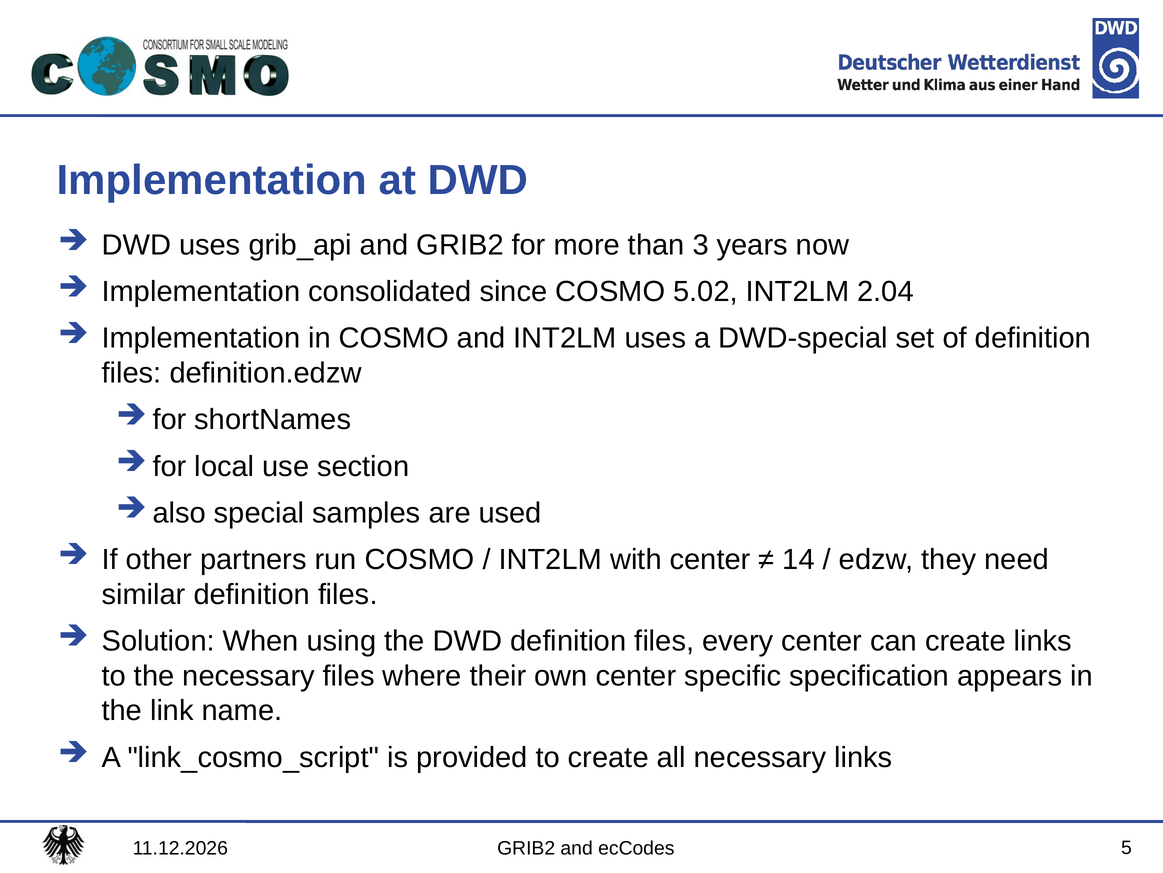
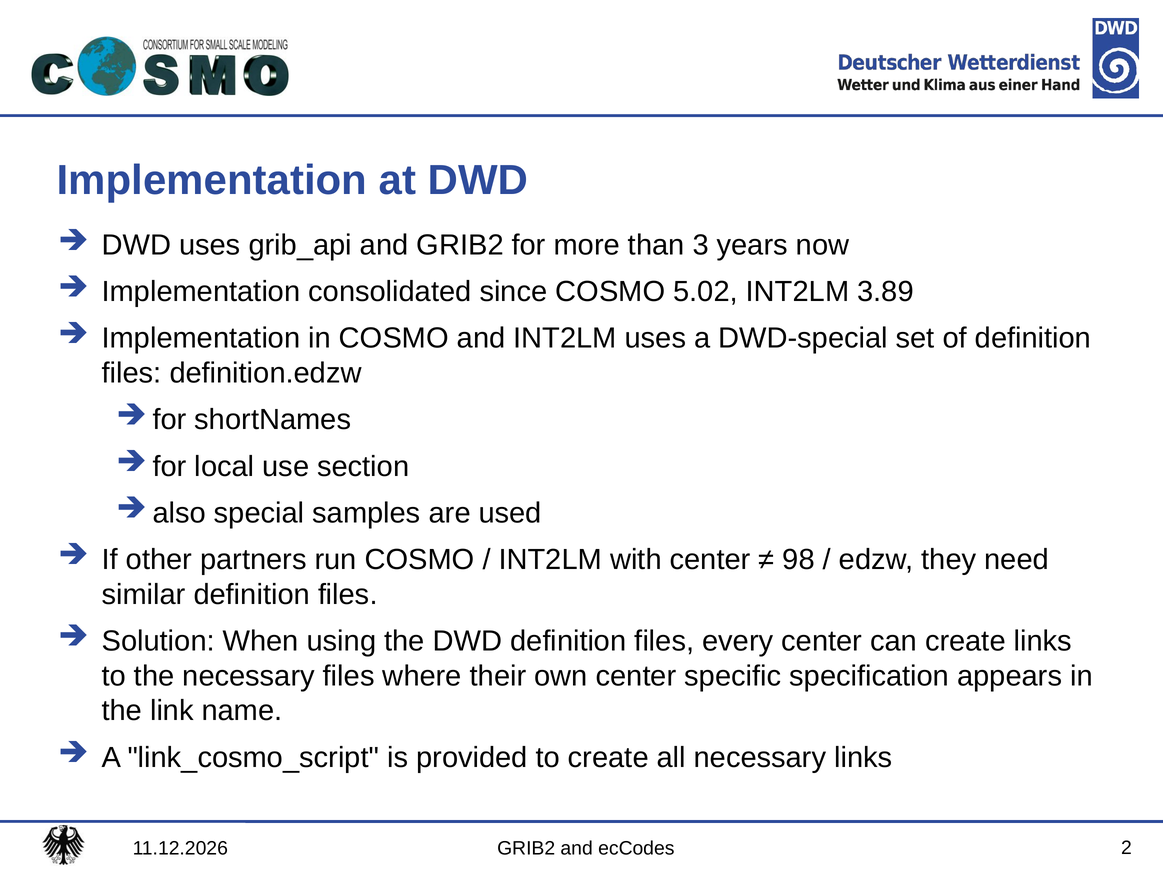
2.04: 2.04 -> 3.89 (885, 292)
14: 14 -> 98 (799, 559)
5: 5 -> 2 (1126, 847)
